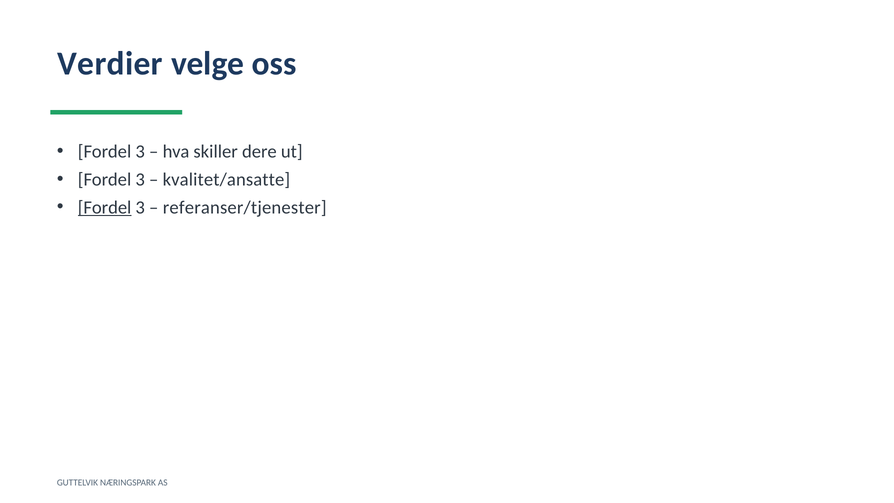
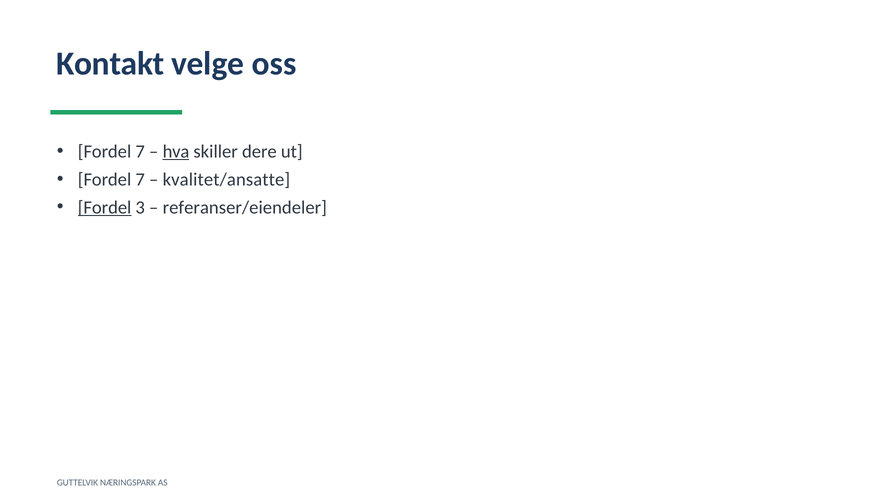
Verdier: Verdier -> Kontakt (110, 64)
3: 3 -> 7 (140, 151)
hva underline: none -> present (176, 151)
3: 3 -> 7 (140, 179)
referanser/tjenester: referanser/tjenester -> referanser/eiendeler (245, 207)
